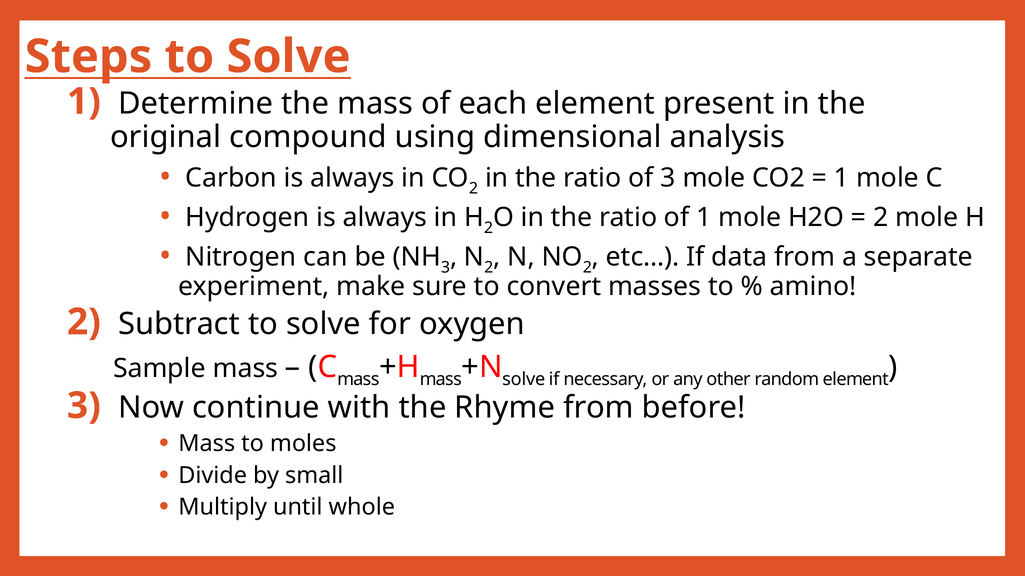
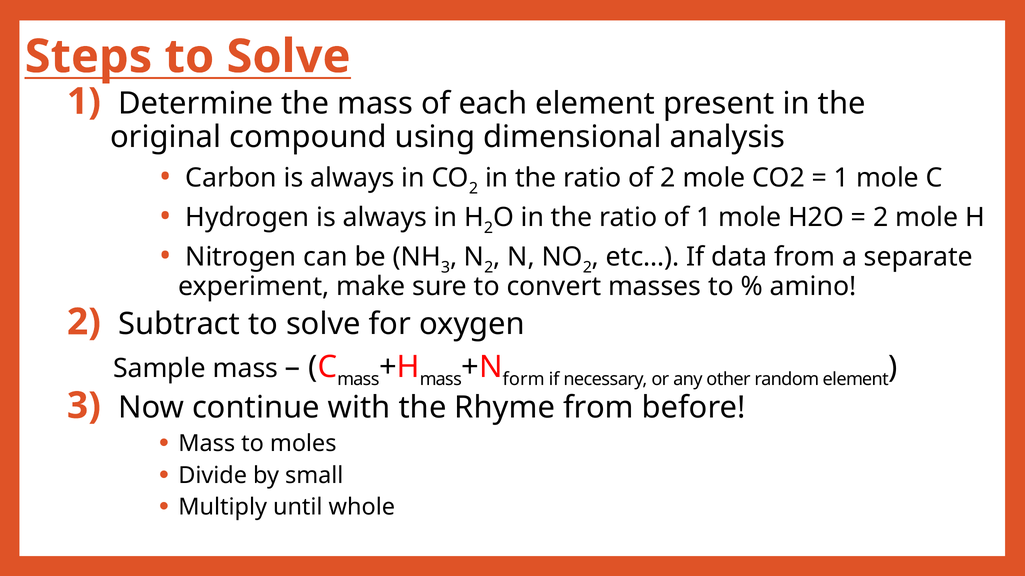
of 3: 3 -> 2 (668, 178)
solve: solve -> form (524, 380)
